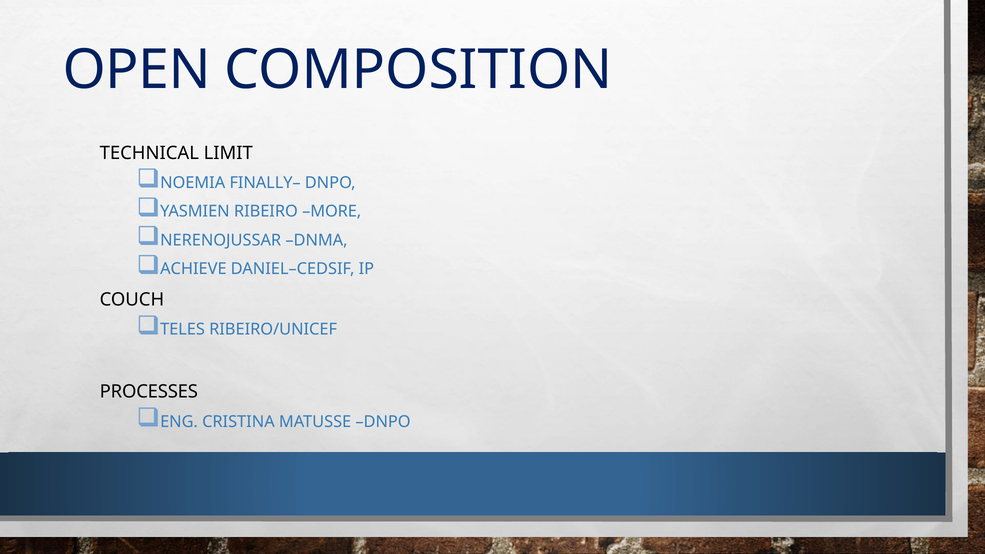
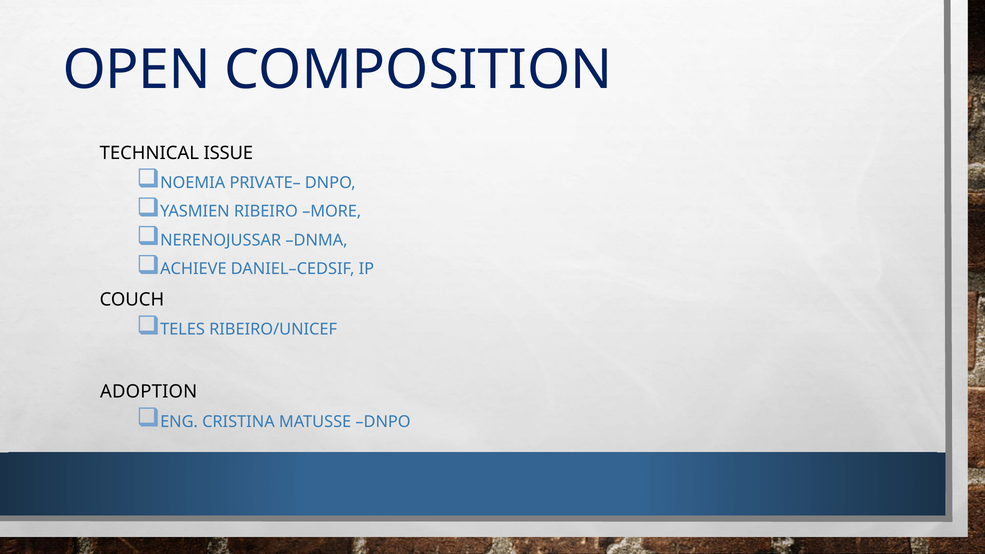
LIMIT: LIMIT -> ISSUE (228, 153)
FINALLY–: FINALLY– -> PRIVATE– (265, 183)
PROCESSES: PROCESSES -> ADOPTION (149, 392)
